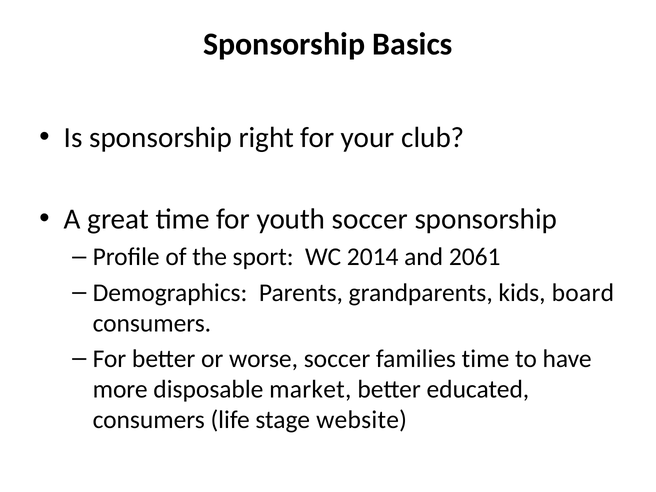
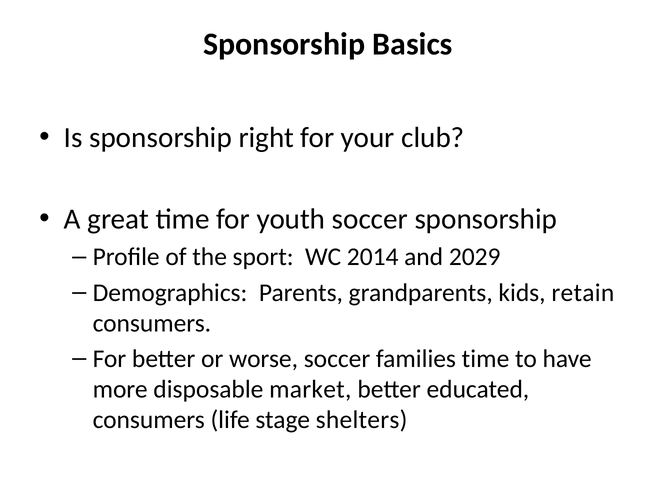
2061: 2061 -> 2029 (475, 257)
board: board -> retain (583, 293)
website: website -> shelters (362, 420)
